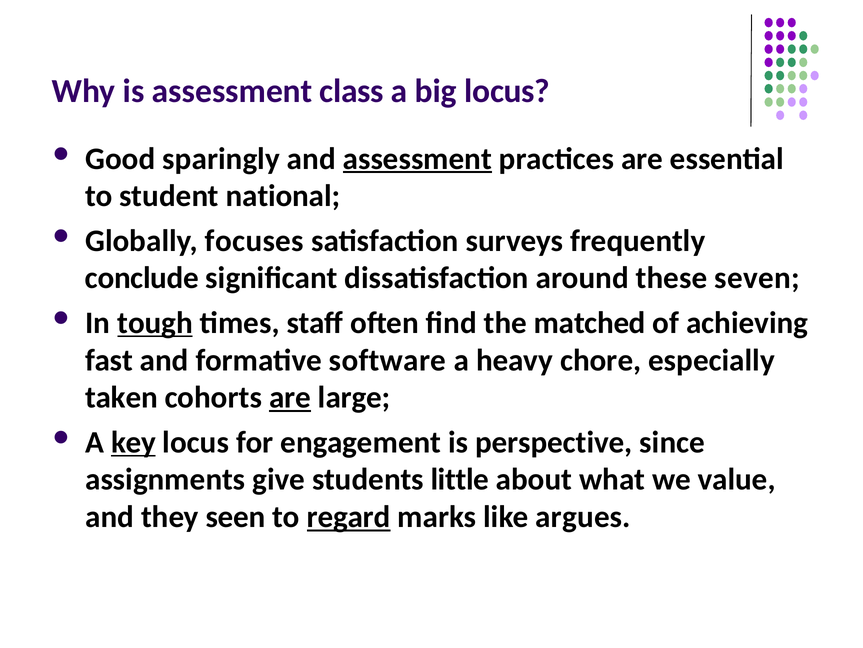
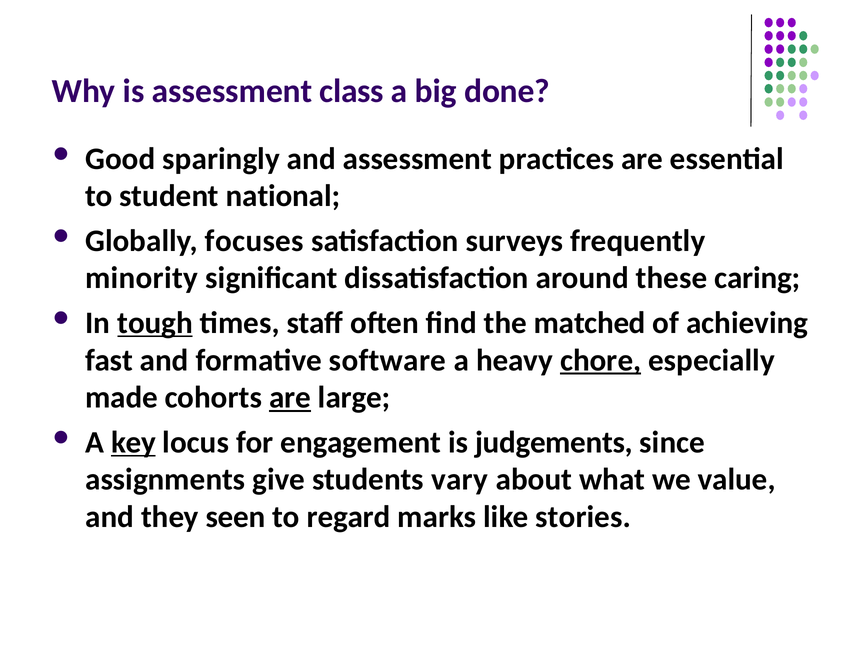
big locus: locus -> done (507, 91)
assessment underline: present -> none (417, 159)
conclude: conclude -> minority (142, 278)
seven: seven -> caring (757, 278)
chore underline: none -> present (601, 360)
taken: taken -> made (121, 397)
perspective: perspective -> judgements (554, 442)
little: little -> vary (460, 479)
regard underline: present -> none (349, 517)
argues: argues -> stories (583, 517)
